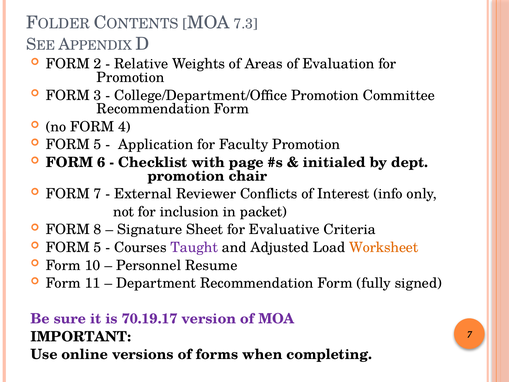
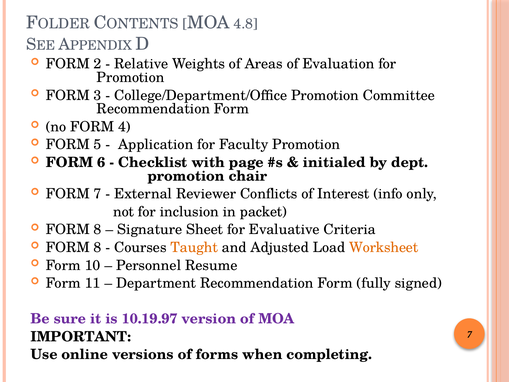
7.3: 7.3 -> 4.8 (246, 24)
5: 5 -> 8 (98, 247)
Taught colour: purple -> orange (194, 247)
70.19.17: 70.19.17 -> 10.19.97 (150, 319)
